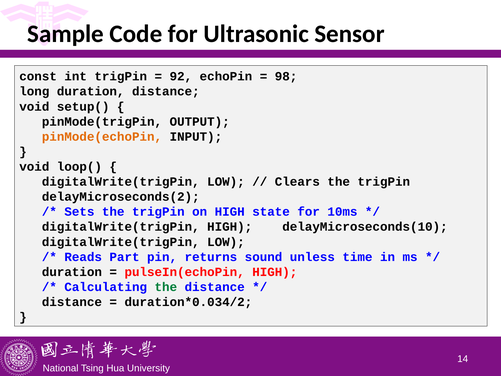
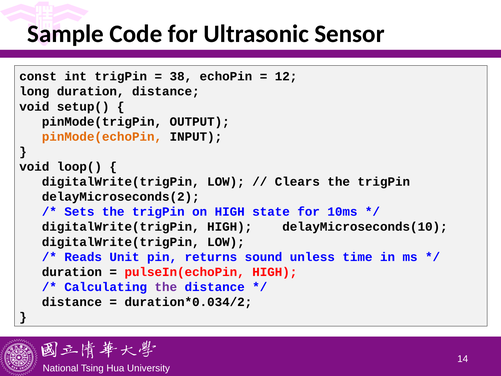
92: 92 -> 38 (181, 76)
98: 98 -> 12 (286, 76)
Part: Part -> Unit (125, 257)
the colour: green -> purple (166, 287)
